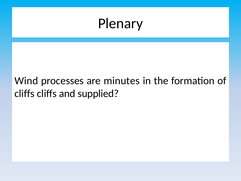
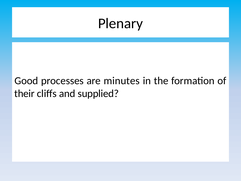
Wind: Wind -> Good (26, 81)
cliffs: cliffs -> their (25, 93)
